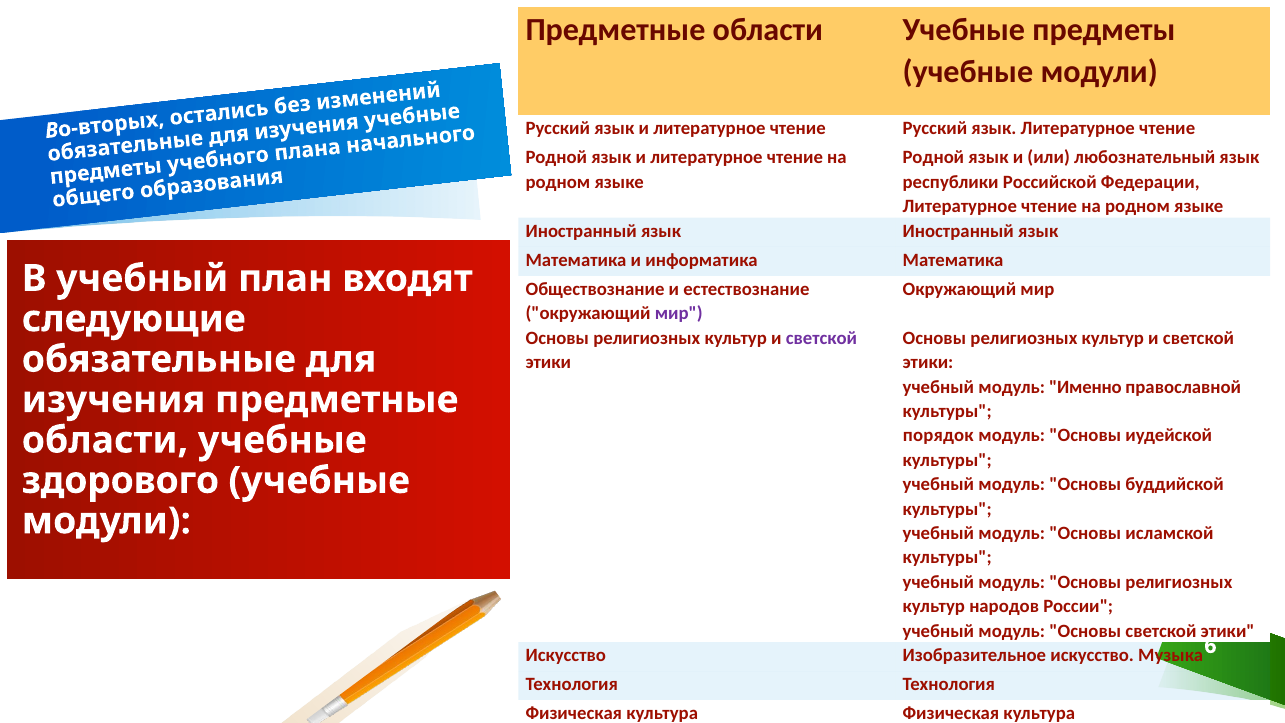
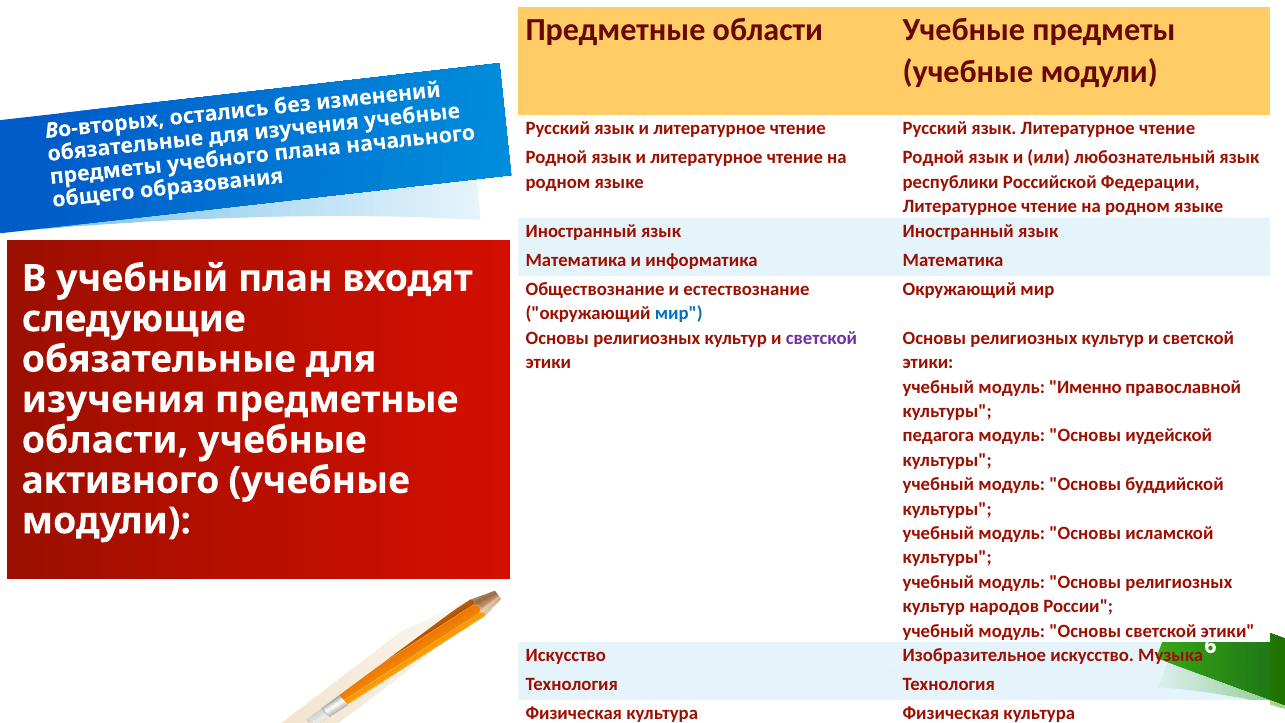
мир colour: purple -> blue (679, 314)
порядок: порядок -> педагога (938, 436)
здорового: здорового -> активного (120, 480)
